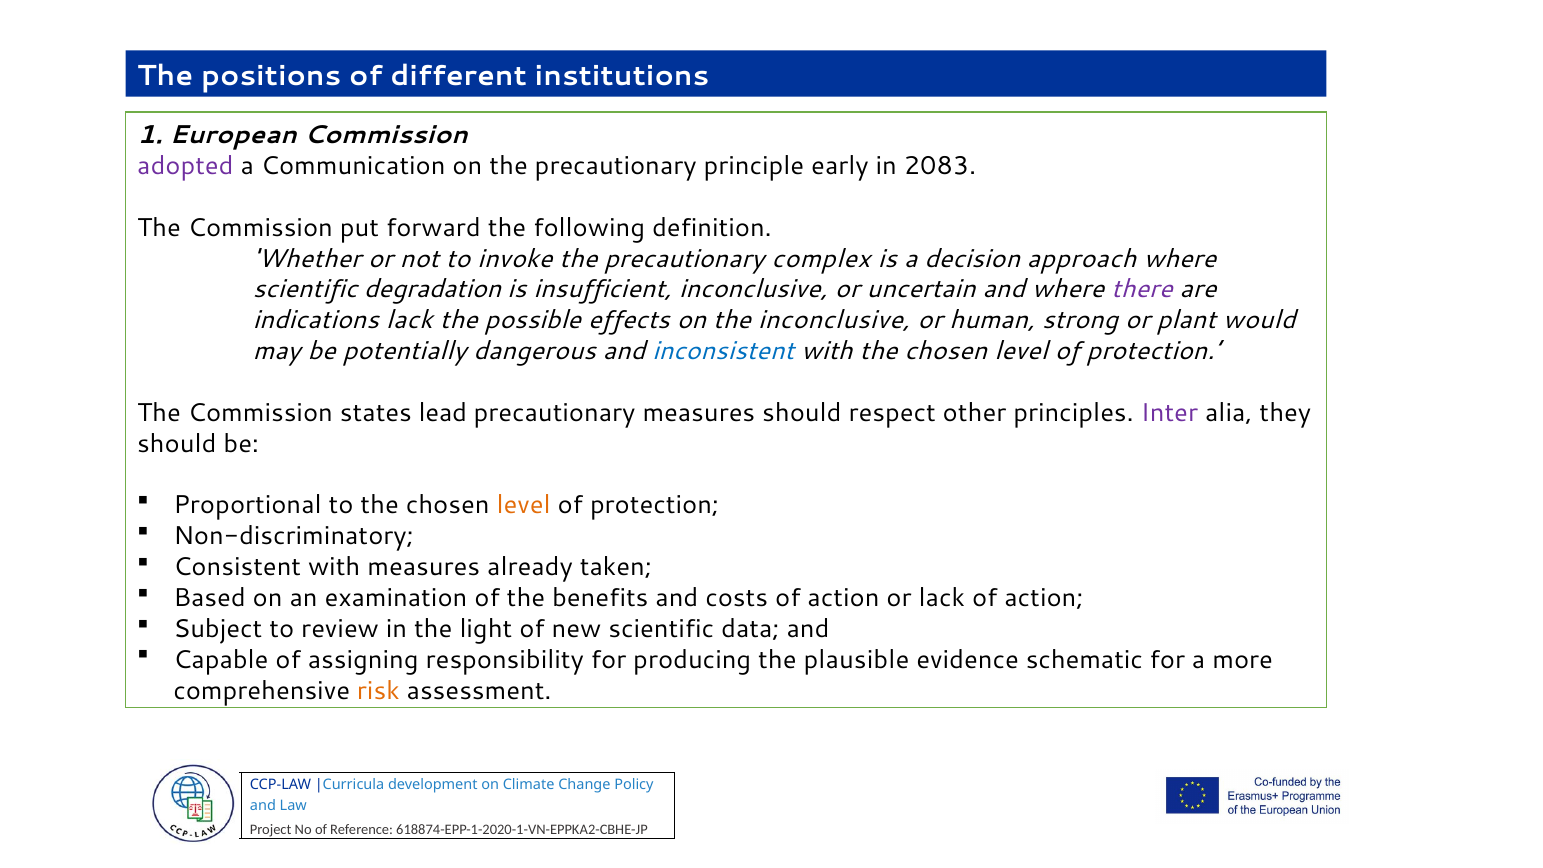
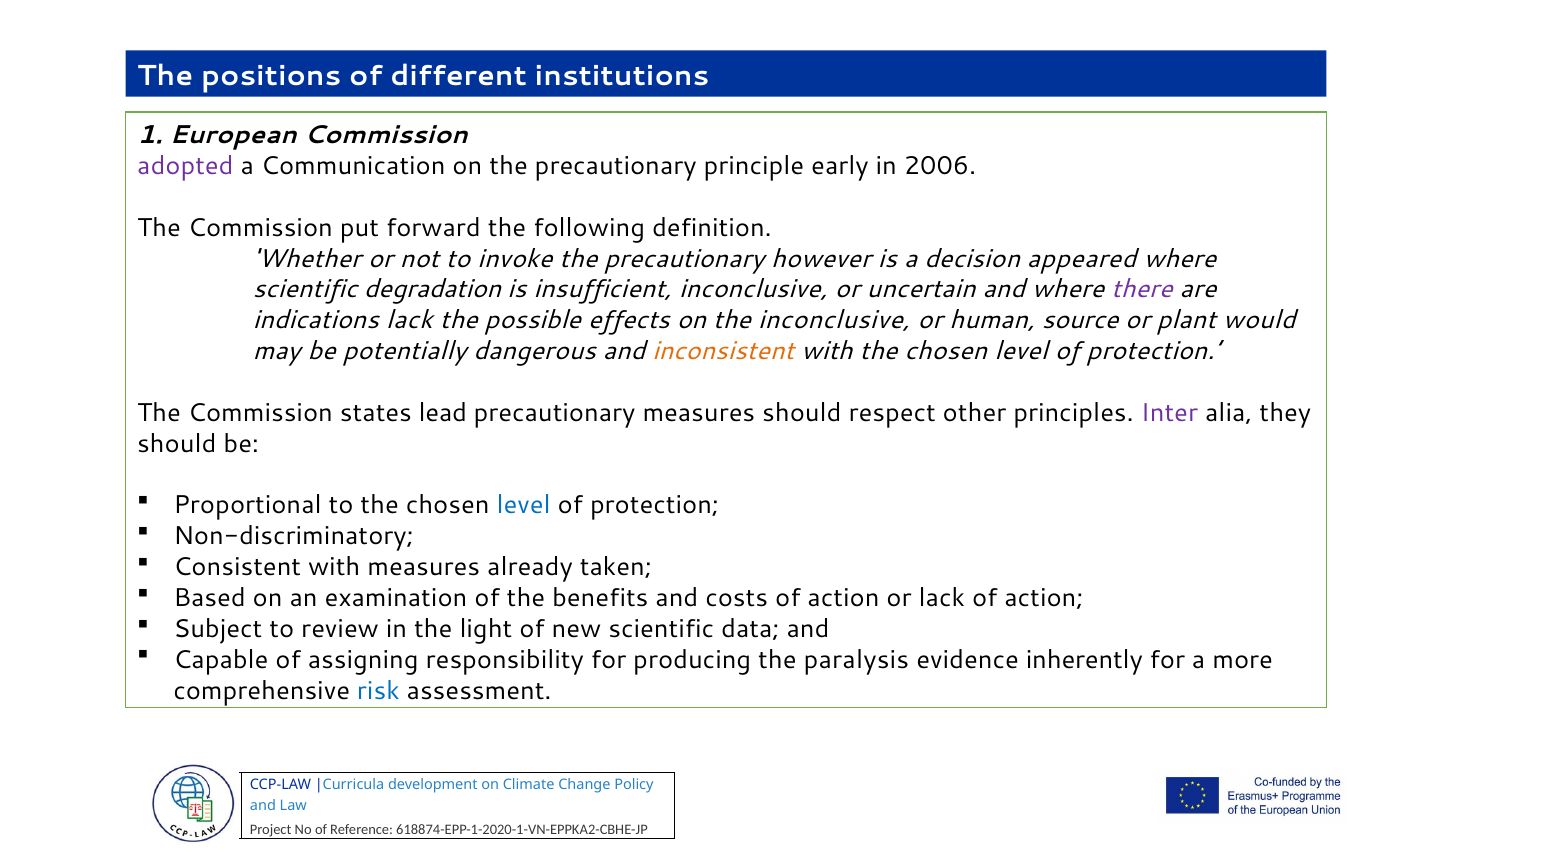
2083: 2083 -> 2006 (940, 166)
complex: complex -> however (821, 259)
approach: approach -> appeared (1082, 259)
strong: strong -> source (1080, 320)
inconsistent colour: blue -> orange (723, 351)
level colour: orange -> blue (524, 505)
plausible: plausible -> paralysis (856, 660)
schematic: schematic -> inherently (1084, 660)
risk colour: orange -> blue (378, 690)
